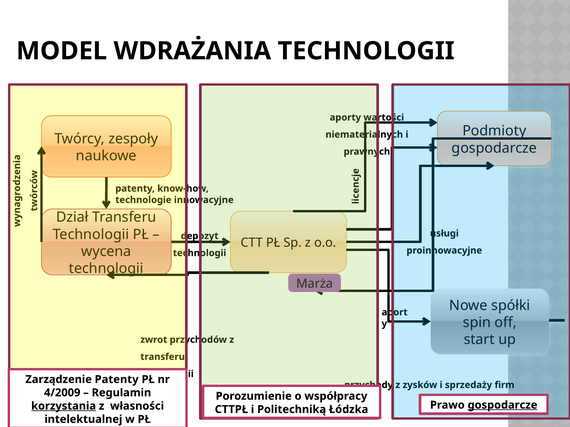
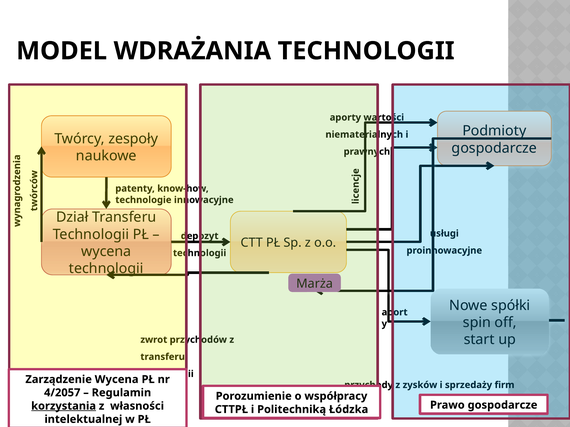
Zarządzenie Patenty: Patenty -> Wycena (117, 380)
4/2009: 4/2009 -> 4/2057 (62, 393)
gospodarcze underline: present -> none (503, 405)
